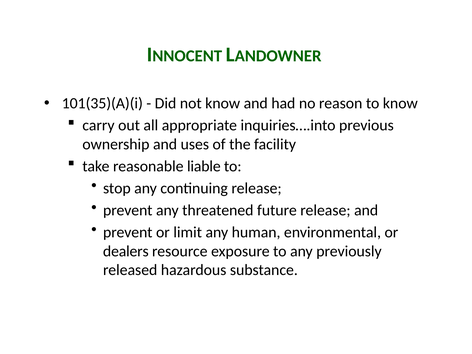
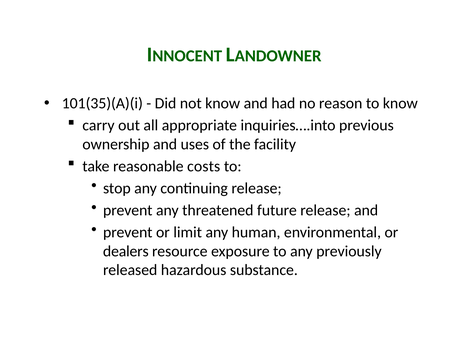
liable: liable -> costs (204, 166)
